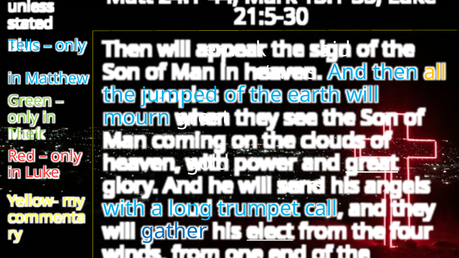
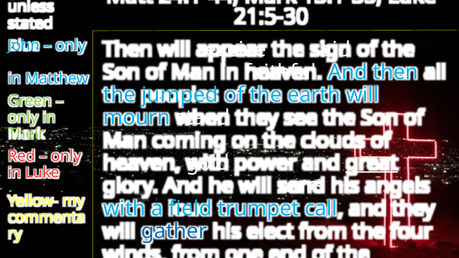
Tells: Tells -> John (24, 46)
remark: remark -> receive (231, 50)
returns: returns -> faithful (283, 72)
all colour: yellow -> white (435, 72)
mourn great: great -> stand (203, 118)
long: long -> field (190, 209)
elect underline: present -> none (270, 231)
